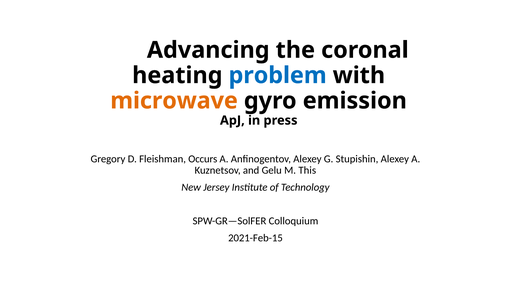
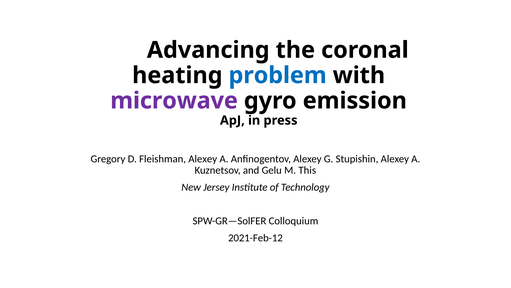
microwave colour: orange -> purple (174, 101)
Fleishman Occurs: Occurs -> Alexey (203, 159)
2021-Feb-15: 2021-Feb-15 -> 2021-Feb-12 (255, 237)
